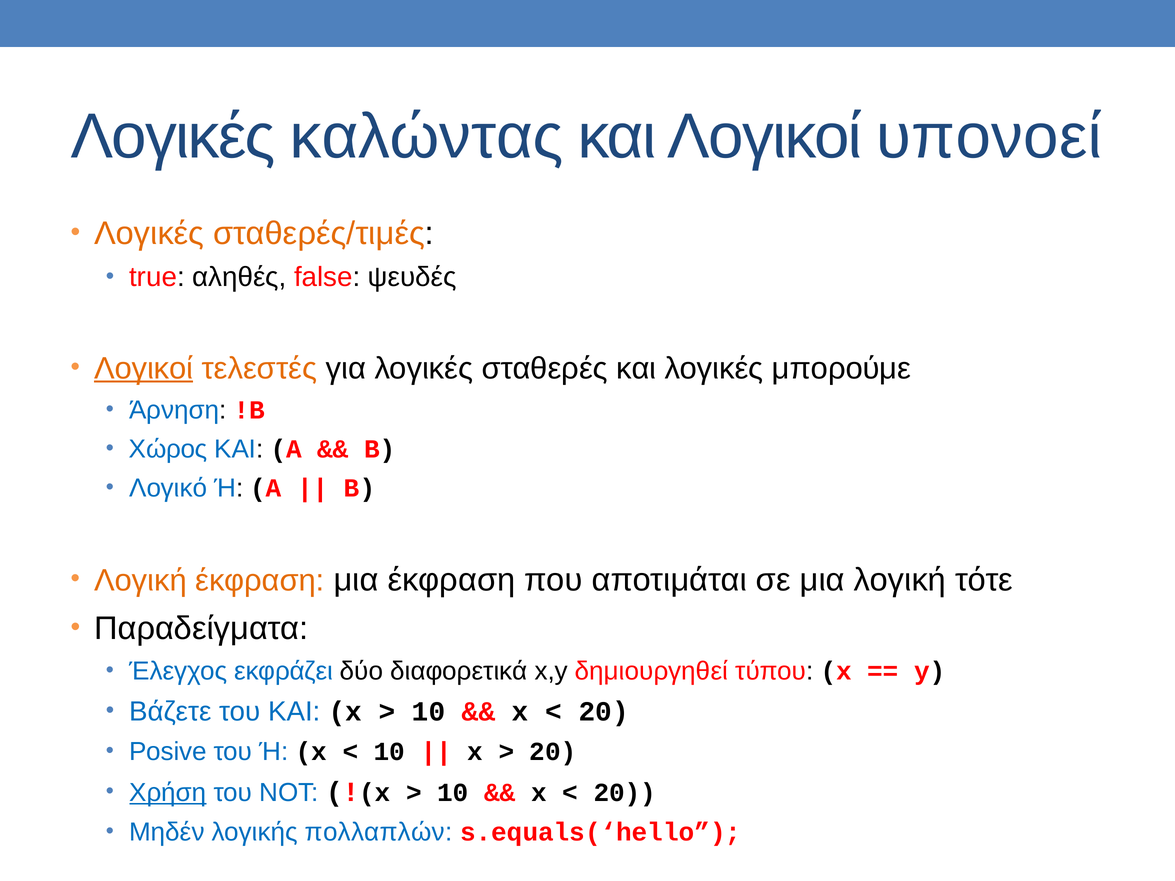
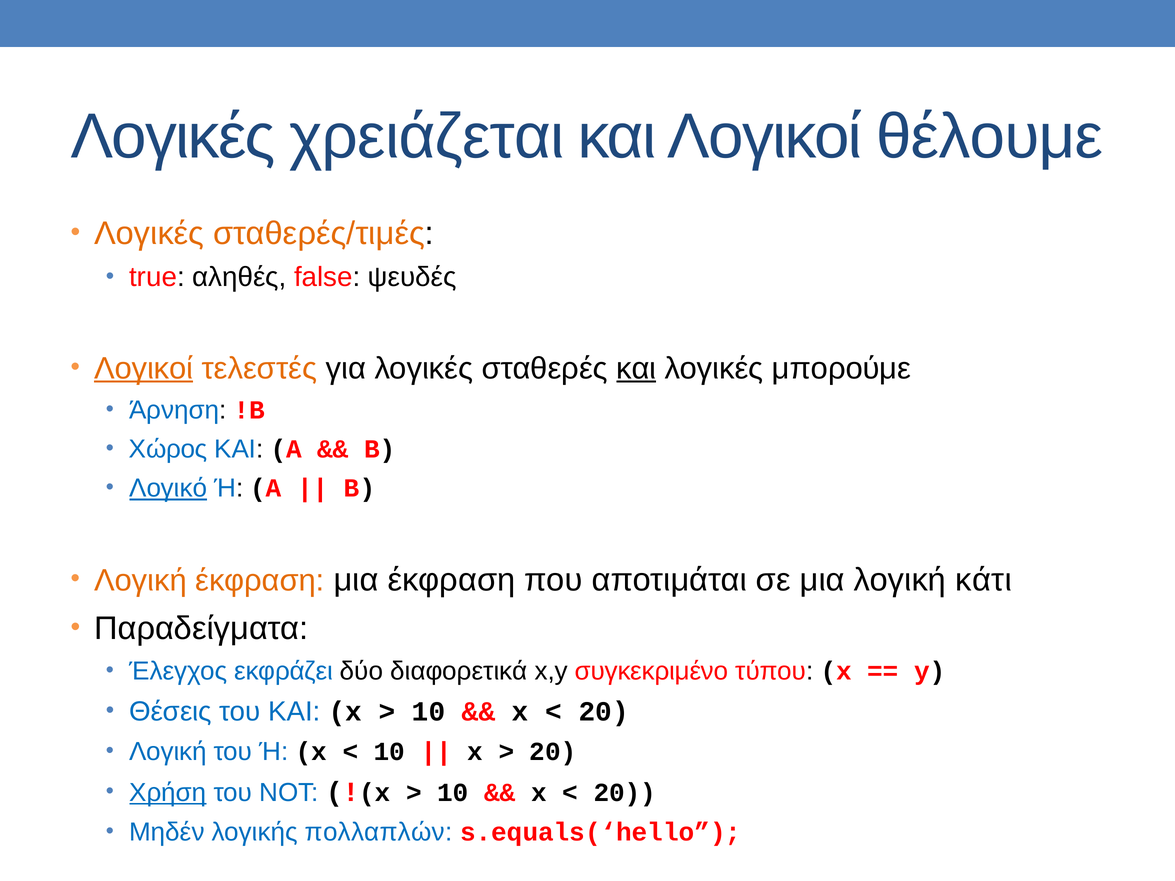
καλώντας: καλώντας -> χρειάζεται (427, 137)
υπονοεί: υπονοεί -> θέλουμε (990, 137)
και underline: none -> present (636, 368)
Λογικό underline: none -> present (168, 488)
τότε: τότε -> κάτι (984, 580)
δημιουργηθεί: δημιουργηθεί -> συγκεκριμένο (652, 671)
Βάζετε: Βάζετε -> Θέσεις (170, 712)
Posive: Posive -> Λογική (168, 752)
